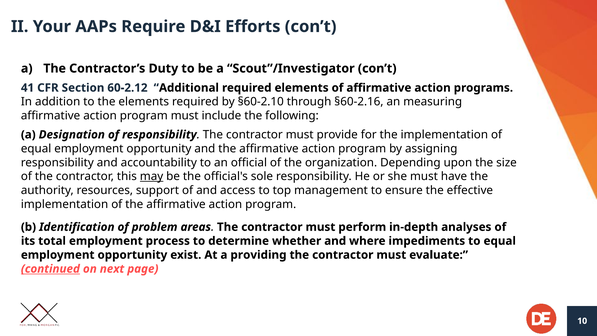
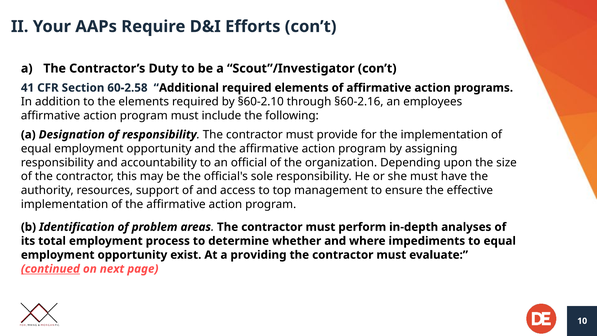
60-2.12: 60-2.12 -> 60-2.58 (127, 88)
measuring: measuring -> employees (433, 102)
may underline: present -> none (152, 176)
